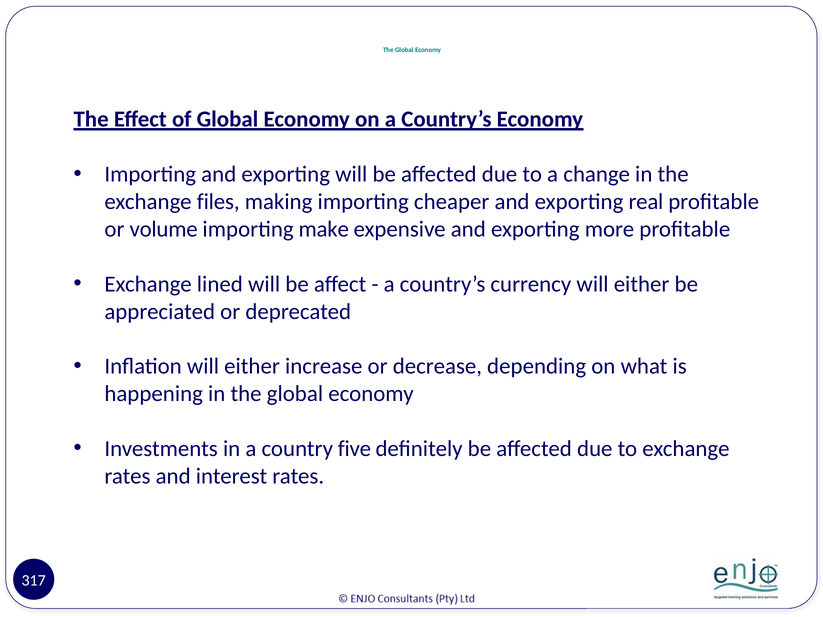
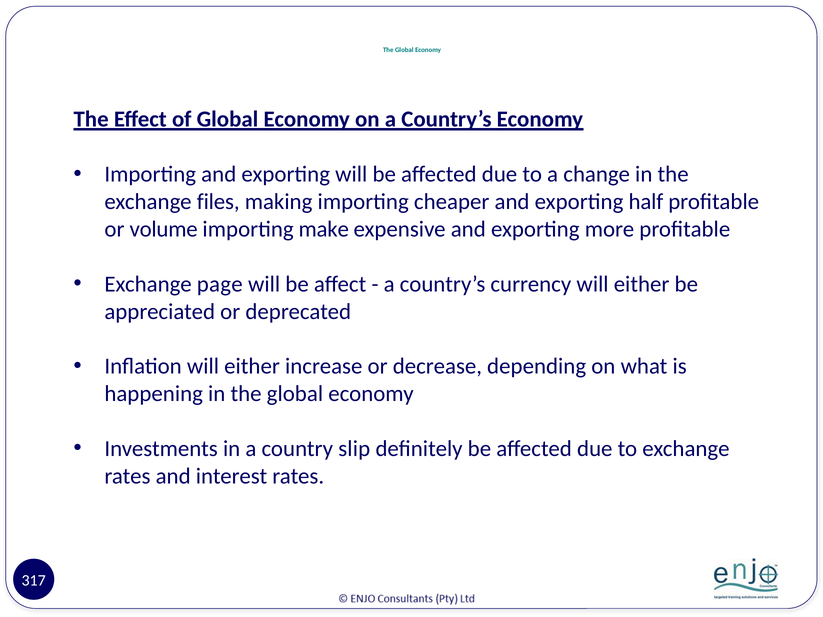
real: real -> half (646, 202)
lined: lined -> page (220, 284)
five: five -> slip (354, 449)
